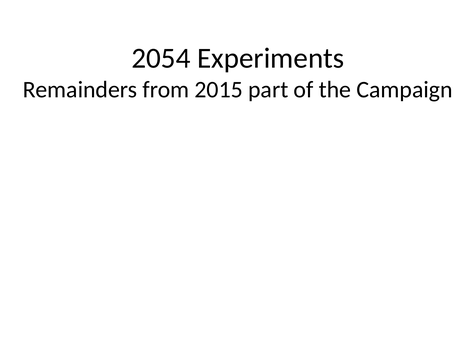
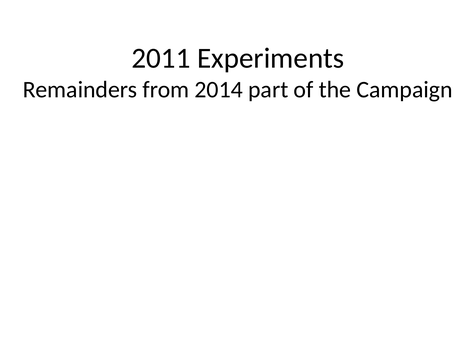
2054: 2054 -> 2011 (161, 58)
2015: 2015 -> 2014 (219, 90)
